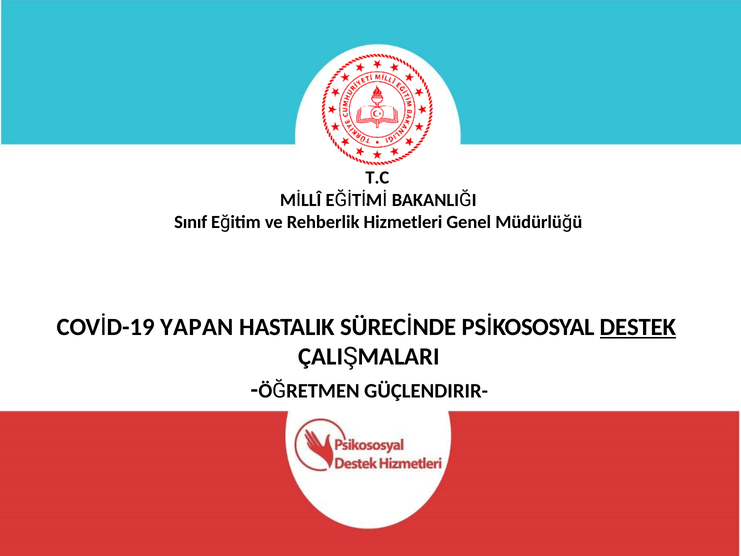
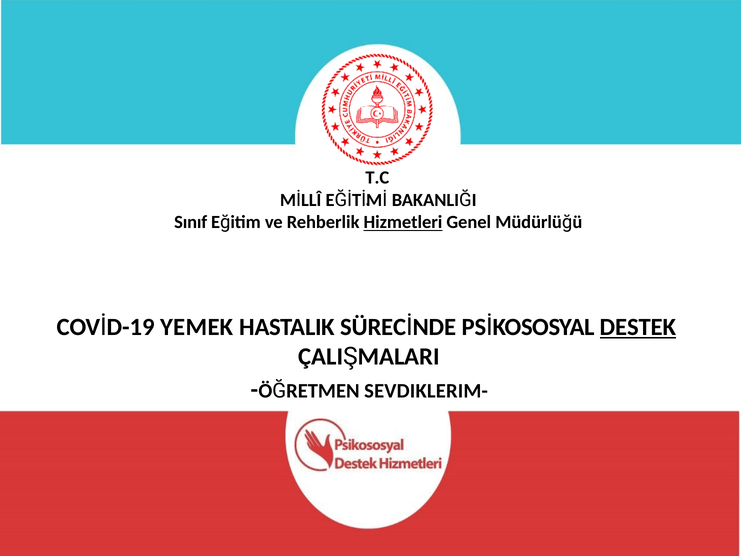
Hizmetleri underline: none -> present (403, 222)
YAPAN: YAPAN -> YEMEK (197, 327)
GÜÇLENDIRIR-: GÜÇLENDIRIR- -> SEVDIKLERIM- (426, 391)
